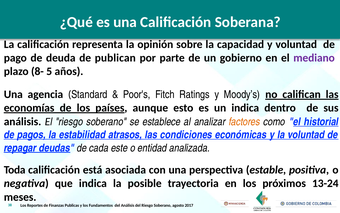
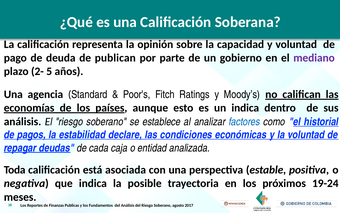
8-: 8- -> 2- (37, 71)
factores colour: orange -> blue (244, 121)
atrasos: atrasos -> declare (125, 135)
este: este -> caja (119, 148)
13-24: 13-24 -> 19-24 (325, 183)
